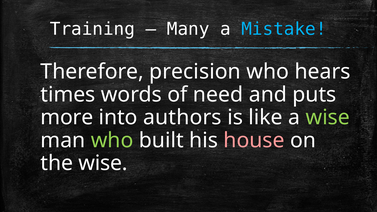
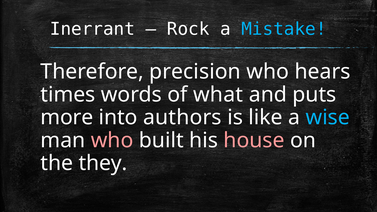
Training: Training -> Inerrant (92, 29)
Many: Many -> Rock (188, 29)
need: need -> what (218, 95)
wise colour: light green -> light blue (328, 117)
who colour: light green -> pink (112, 140)
the wise: wise -> they (103, 163)
